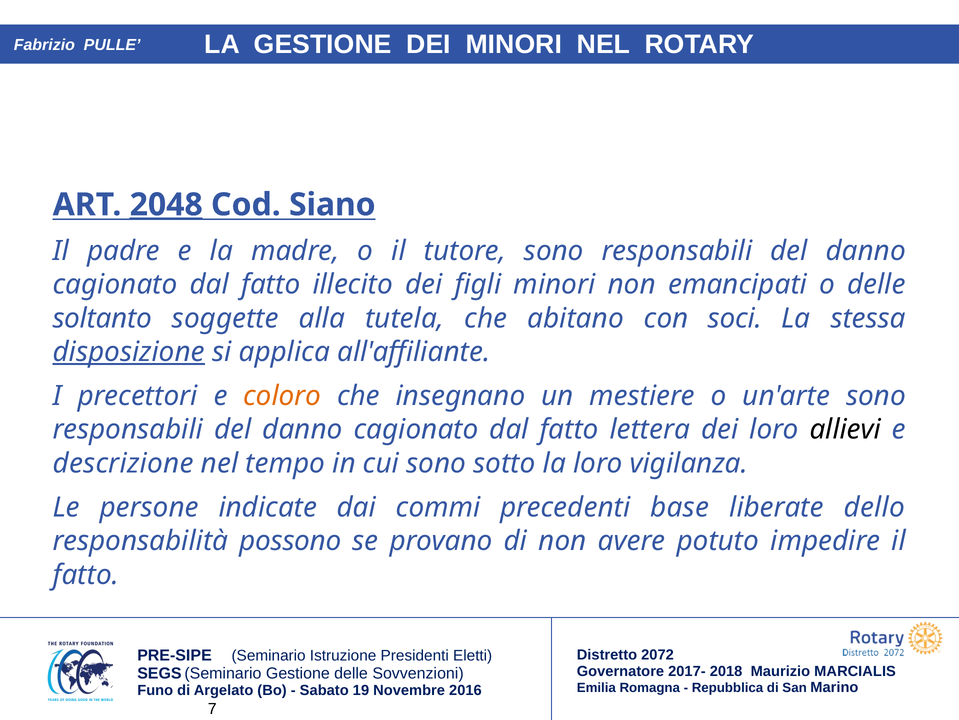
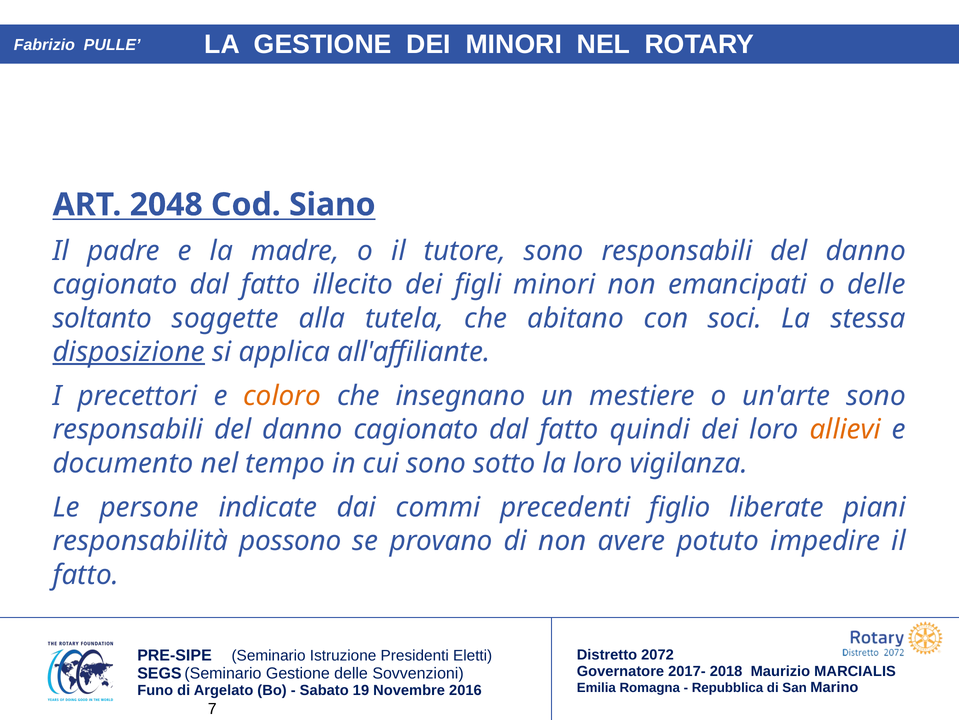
2048 underline: present -> none (166, 205)
lettera: lettera -> quindi (650, 429)
allievi colour: black -> orange (845, 429)
descrizione: descrizione -> documento (123, 463)
base: base -> figlio (680, 507)
dello: dello -> piani (875, 507)
